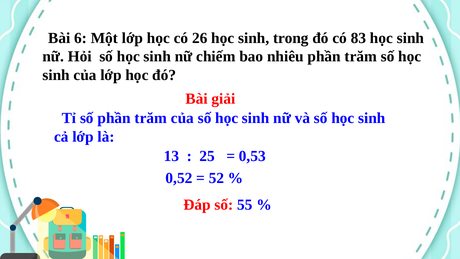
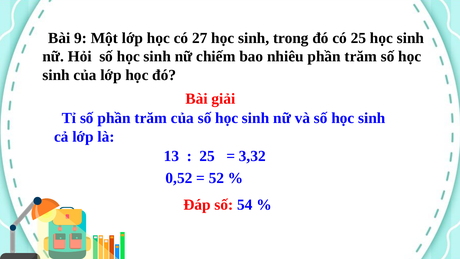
6: 6 -> 9 (81, 38)
26: 26 -> 27 (200, 38)
có 83: 83 -> 25 (358, 38)
0,53: 0,53 -> 3,32 (252, 156)
55: 55 -> 54 (245, 204)
